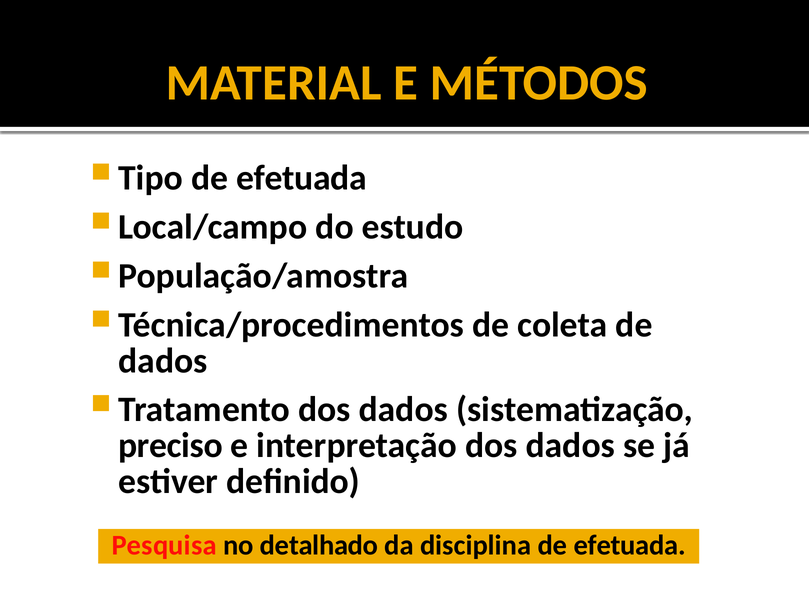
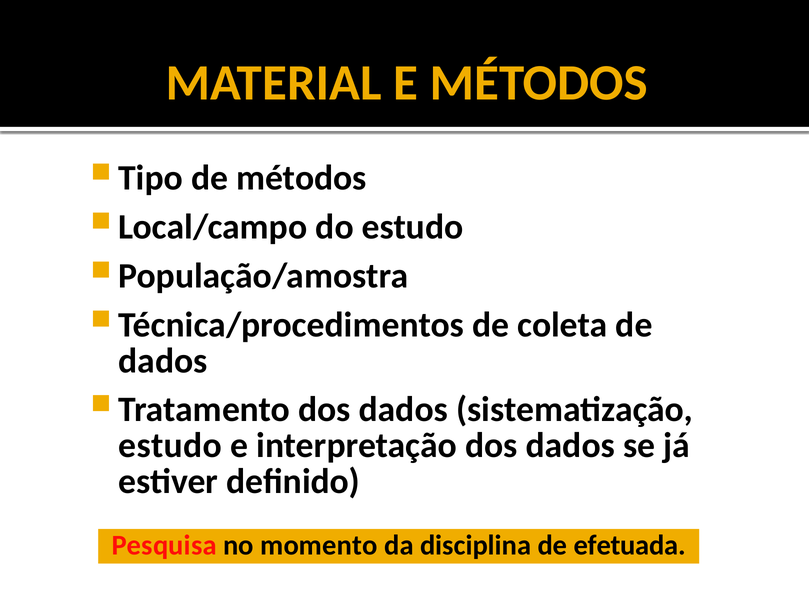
efetuada: efetuada -> métodos (301, 178)
preciso: preciso -> estudo (170, 445)
detalhado: detalhado -> momento (319, 545)
